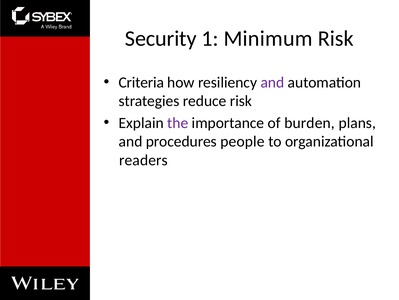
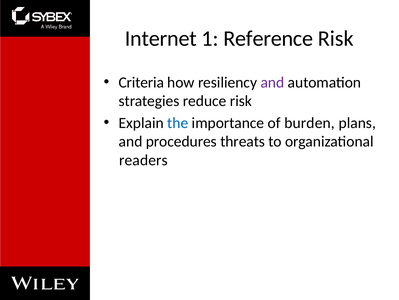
Security: Security -> Internet (161, 38)
Minimum: Minimum -> Reference (268, 38)
the colour: purple -> blue (178, 123)
people: people -> threats (243, 141)
